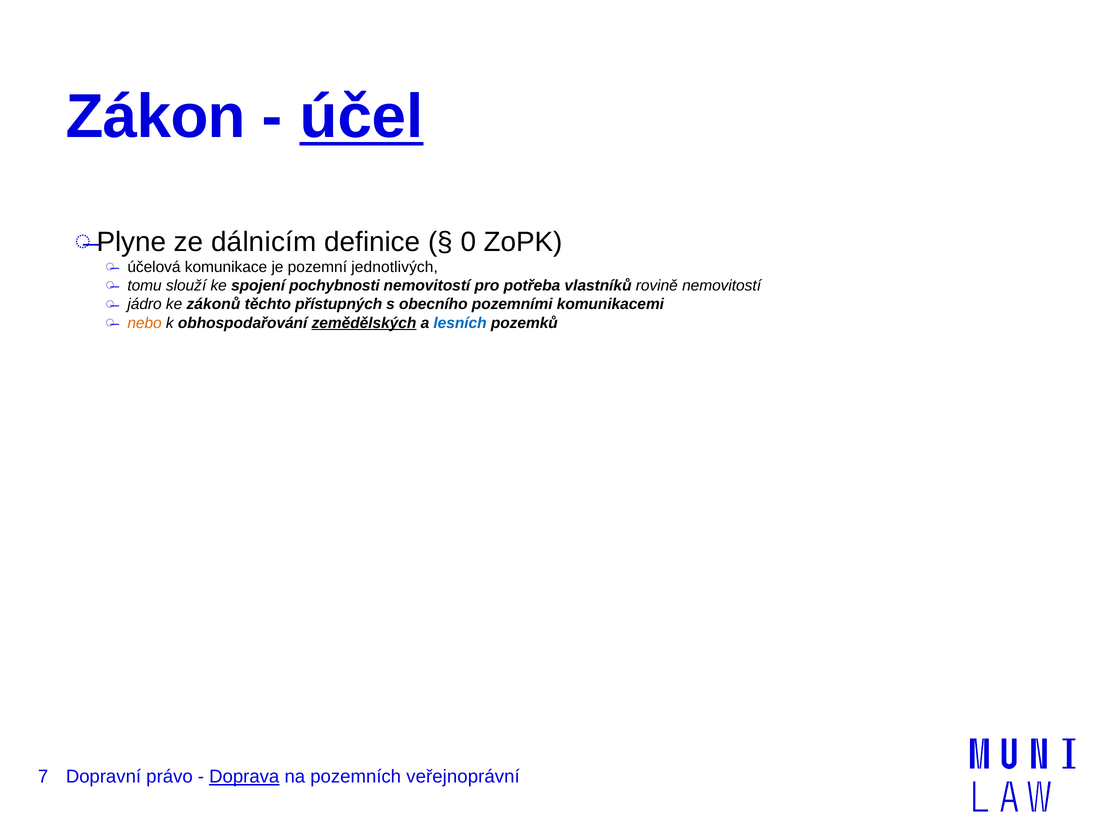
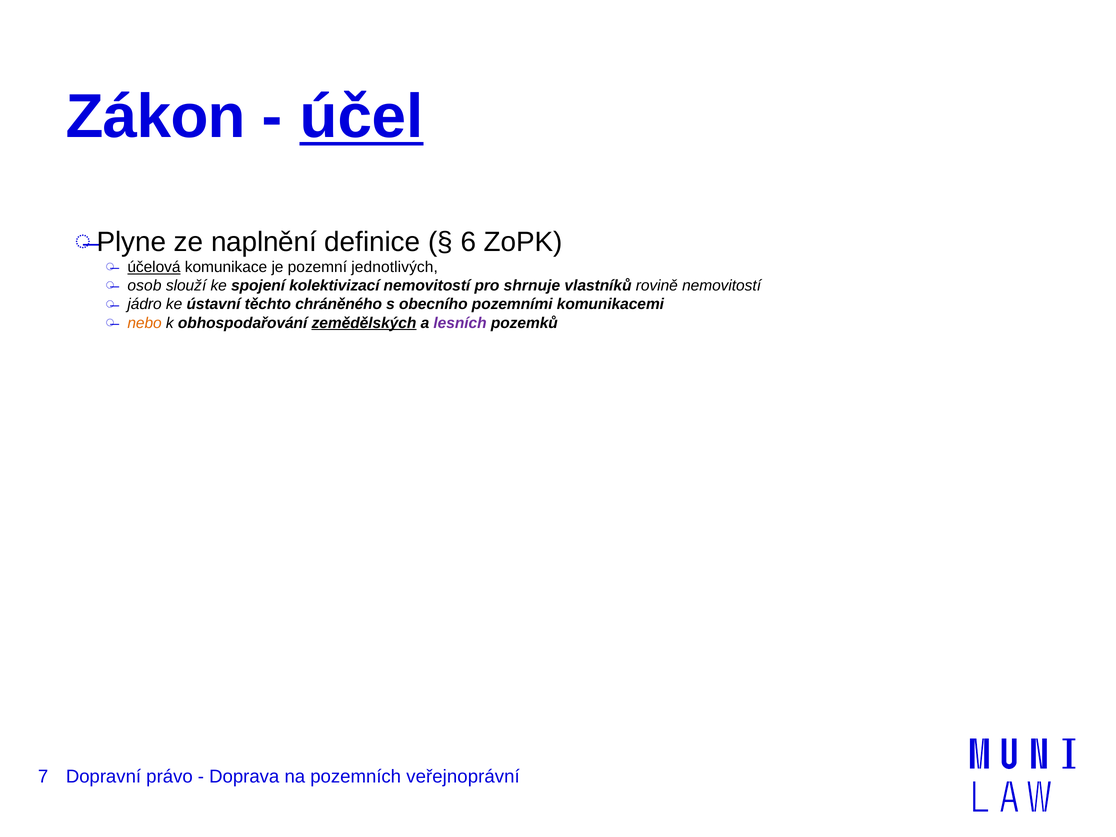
dálnicím: dálnicím -> naplnění (264, 242)
0: 0 -> 6 (468, 242)
účelová underline: none -> present (154, 267)
tomu: tomu -> osob (144, 286)
pochybnosti: pochybnosti -> kolektivizací (334, 286)
potřeba: potřeba -> shrnuje (532, 286)
zákonů: zákonů -> ústavní (214, 304)
přístupných: přístupných -> chráněného (339, 304)
lesních colour: blue -> purple (460, 323)
Doprava underline: present -> none (244, 777)
